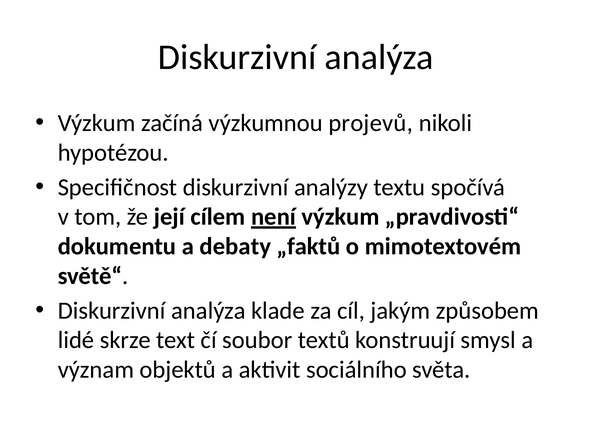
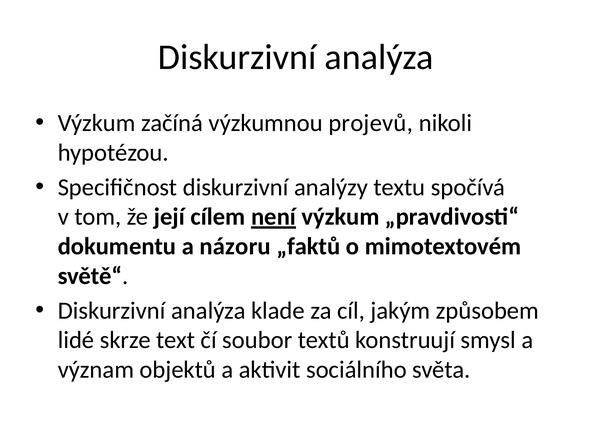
debaty: debaty -> názoru (235, 246)
